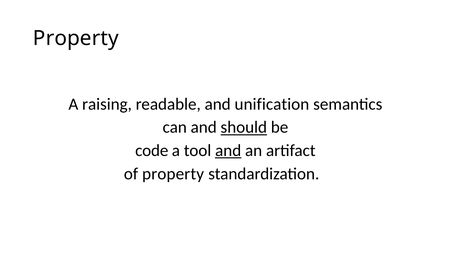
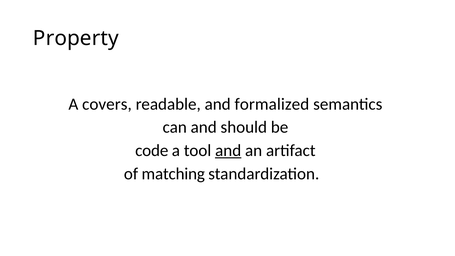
raising: raising -> covers (107, 104)
unification: unification -> formalized (272, 104)
should underline: present -> none (244, 127)
of property: property -> matching (173, 174)
